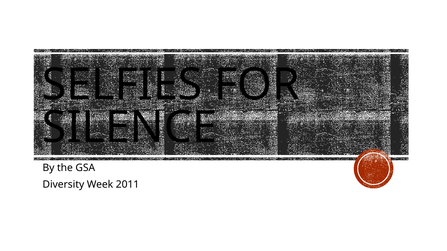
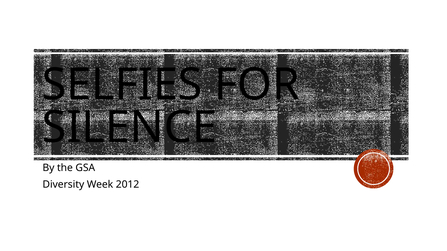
2011: 2011 -> 2012 (128, 185)
